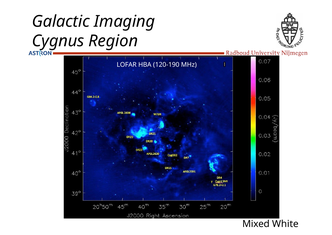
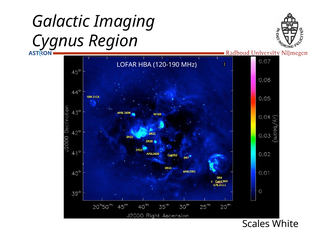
Mixed: Mixed -> Scales (256, 224)
